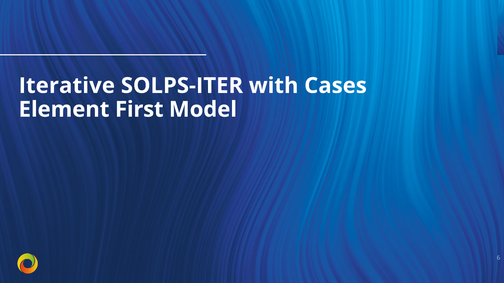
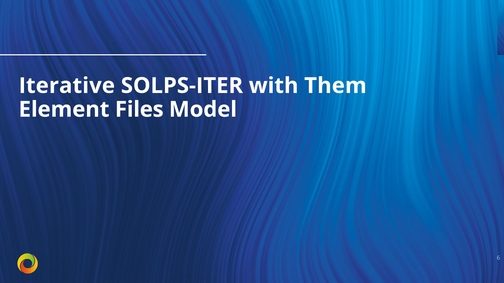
Cases: Cases -> Them (335, 86)
First: First -> Files (139, 110)
